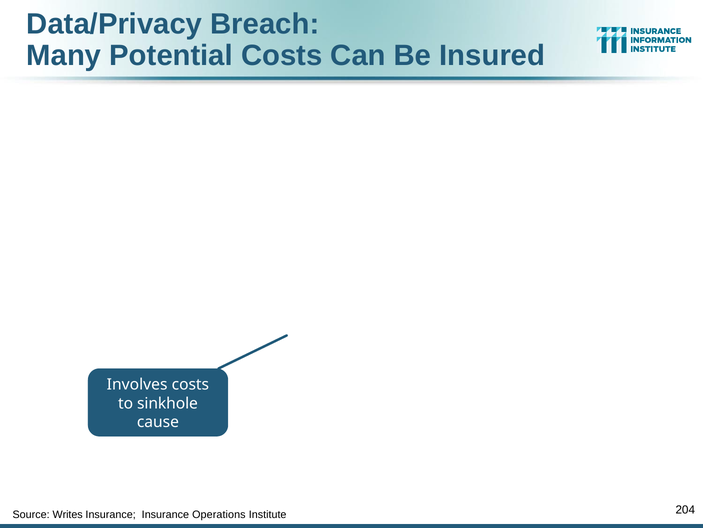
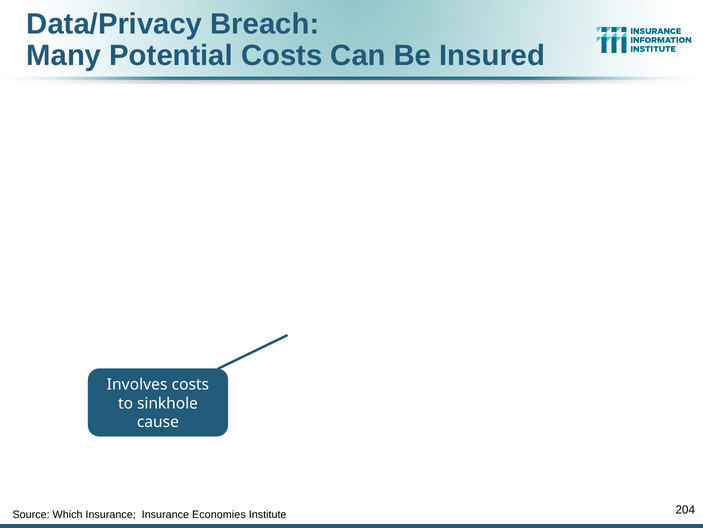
Writes: Writes -> Which (68, 514)
Operations: Operations -> Economies (219, 514)
